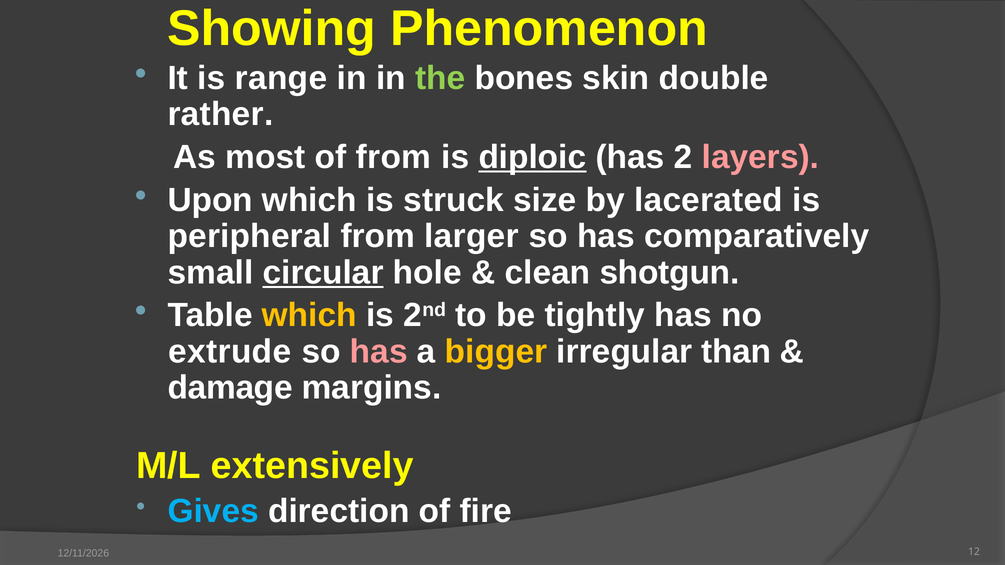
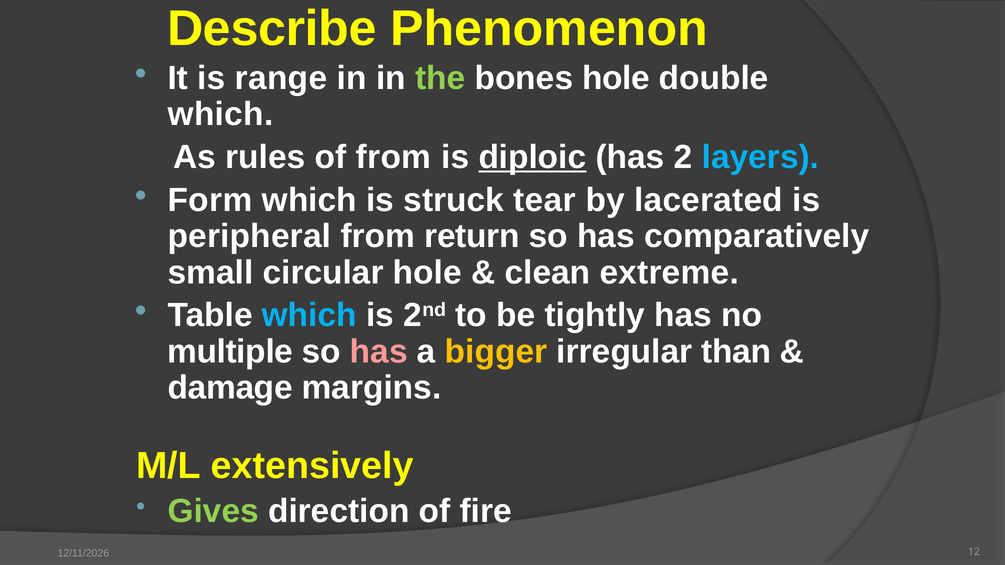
Showing: Showing -> Describe (272, 29)
bones skin: skin -> hole (616, 78)
rather: rather -> which (221, 114)
most: most -> rules (265, 157)
layers colour: pink -> light blue (760, 157)
Upon: Upon -> Form (210, 200)
size: size -> tear (545, 200)
larger: larger -> return (472, 236)
circular underline: present -> none (323, 273)
shotgun: shotgun -> extreme (669, 273)
which colour: yellow -> light blue (309, 316)
extrude: extrude -> multiple (230, 352)
Gives colour: light blue -> light green (213, 511)
